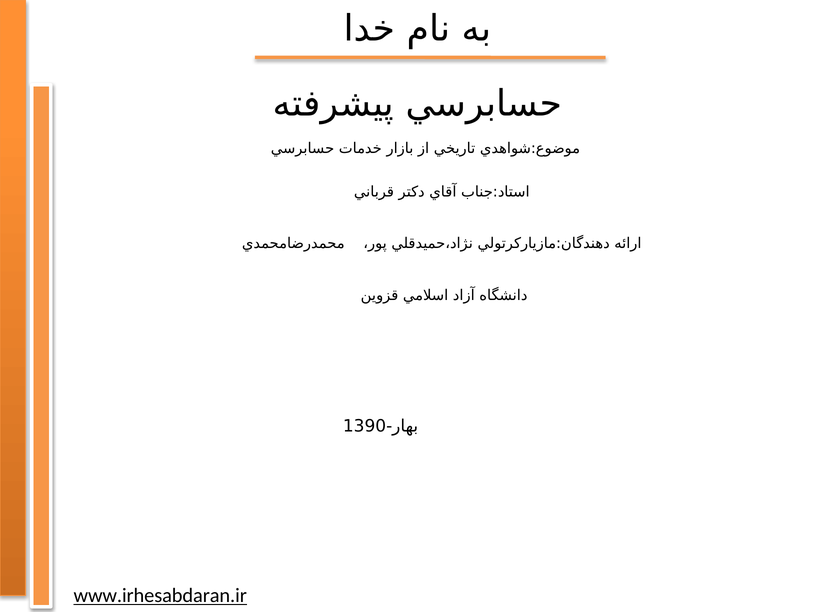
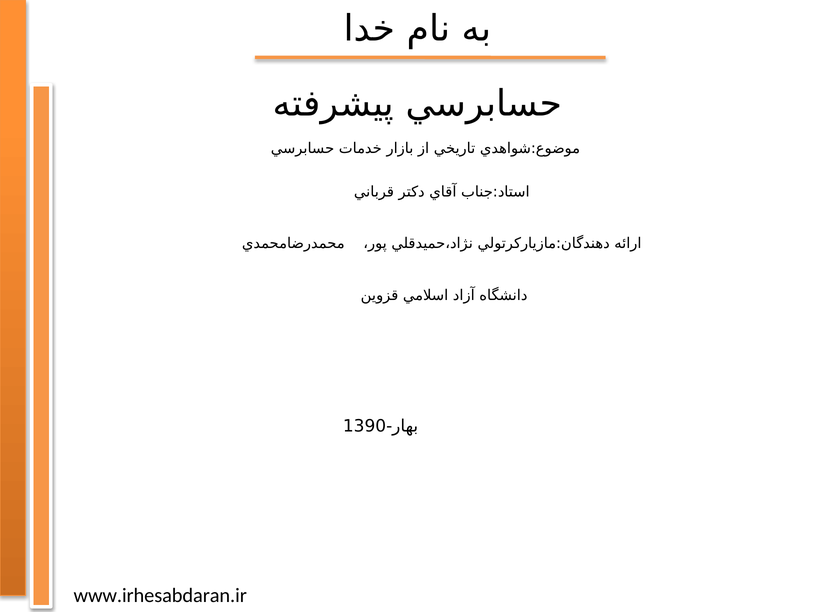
www.irhesabdaran.ir underline: present -> none (160, 596)
